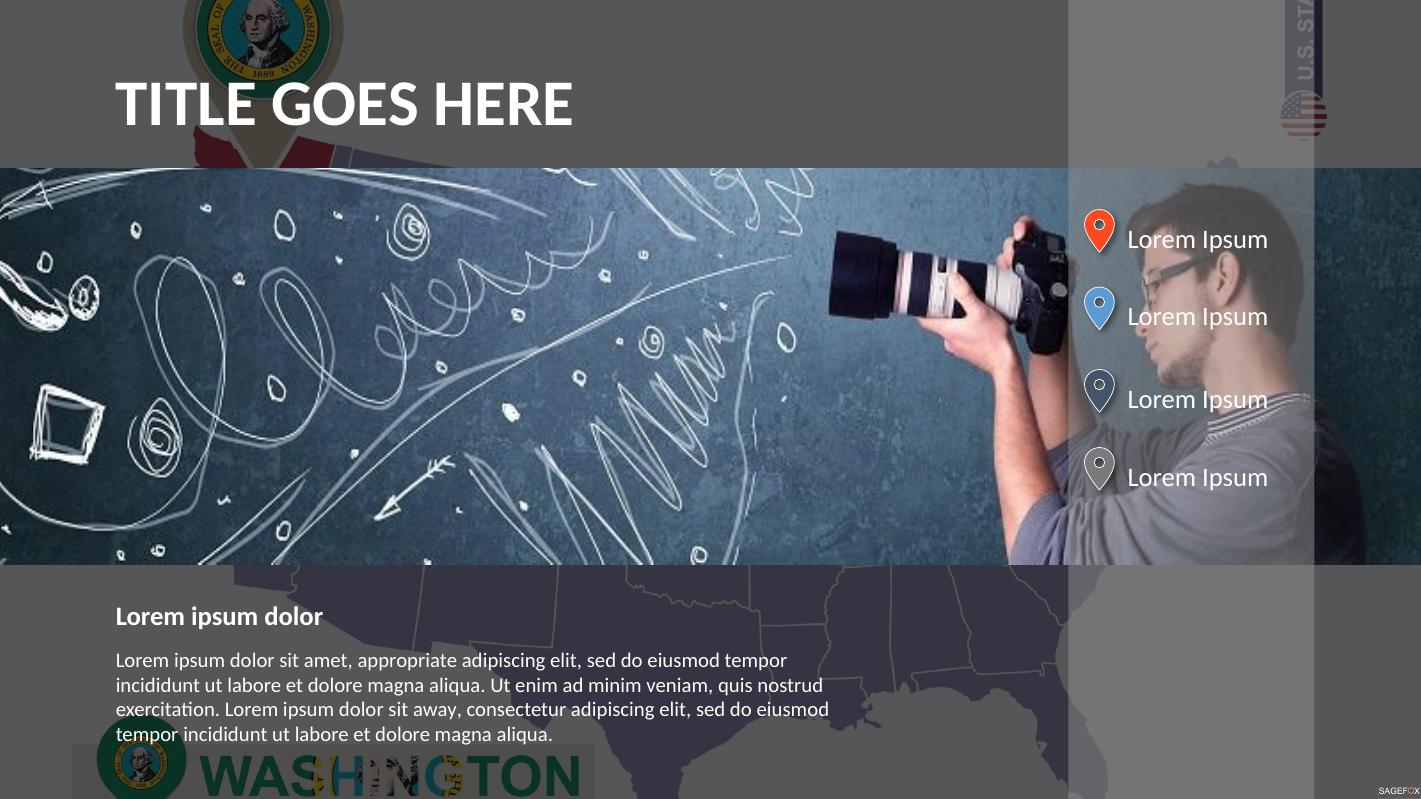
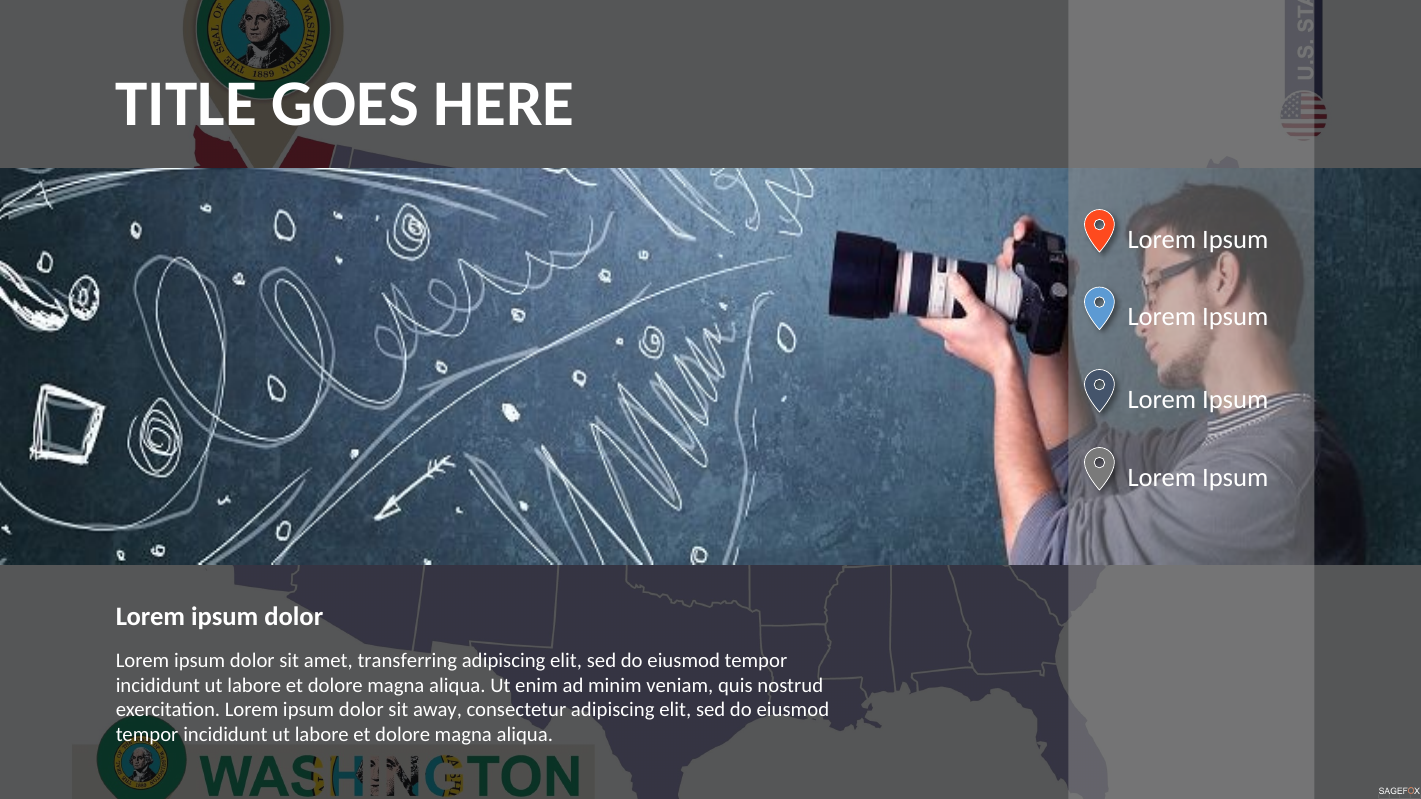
appropriate: appropriate -> transferring (407, 661)
